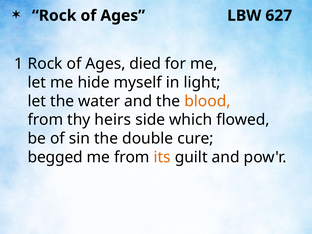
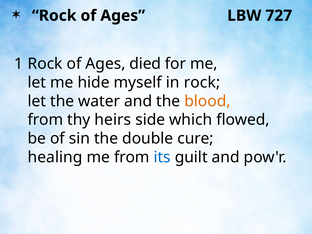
627: 627 -> 727 (279, 16)
in light: light -> rock (202, 82)
begged: begged -> healing (55, 157)
its colour: orange -> blue (162, 157)
